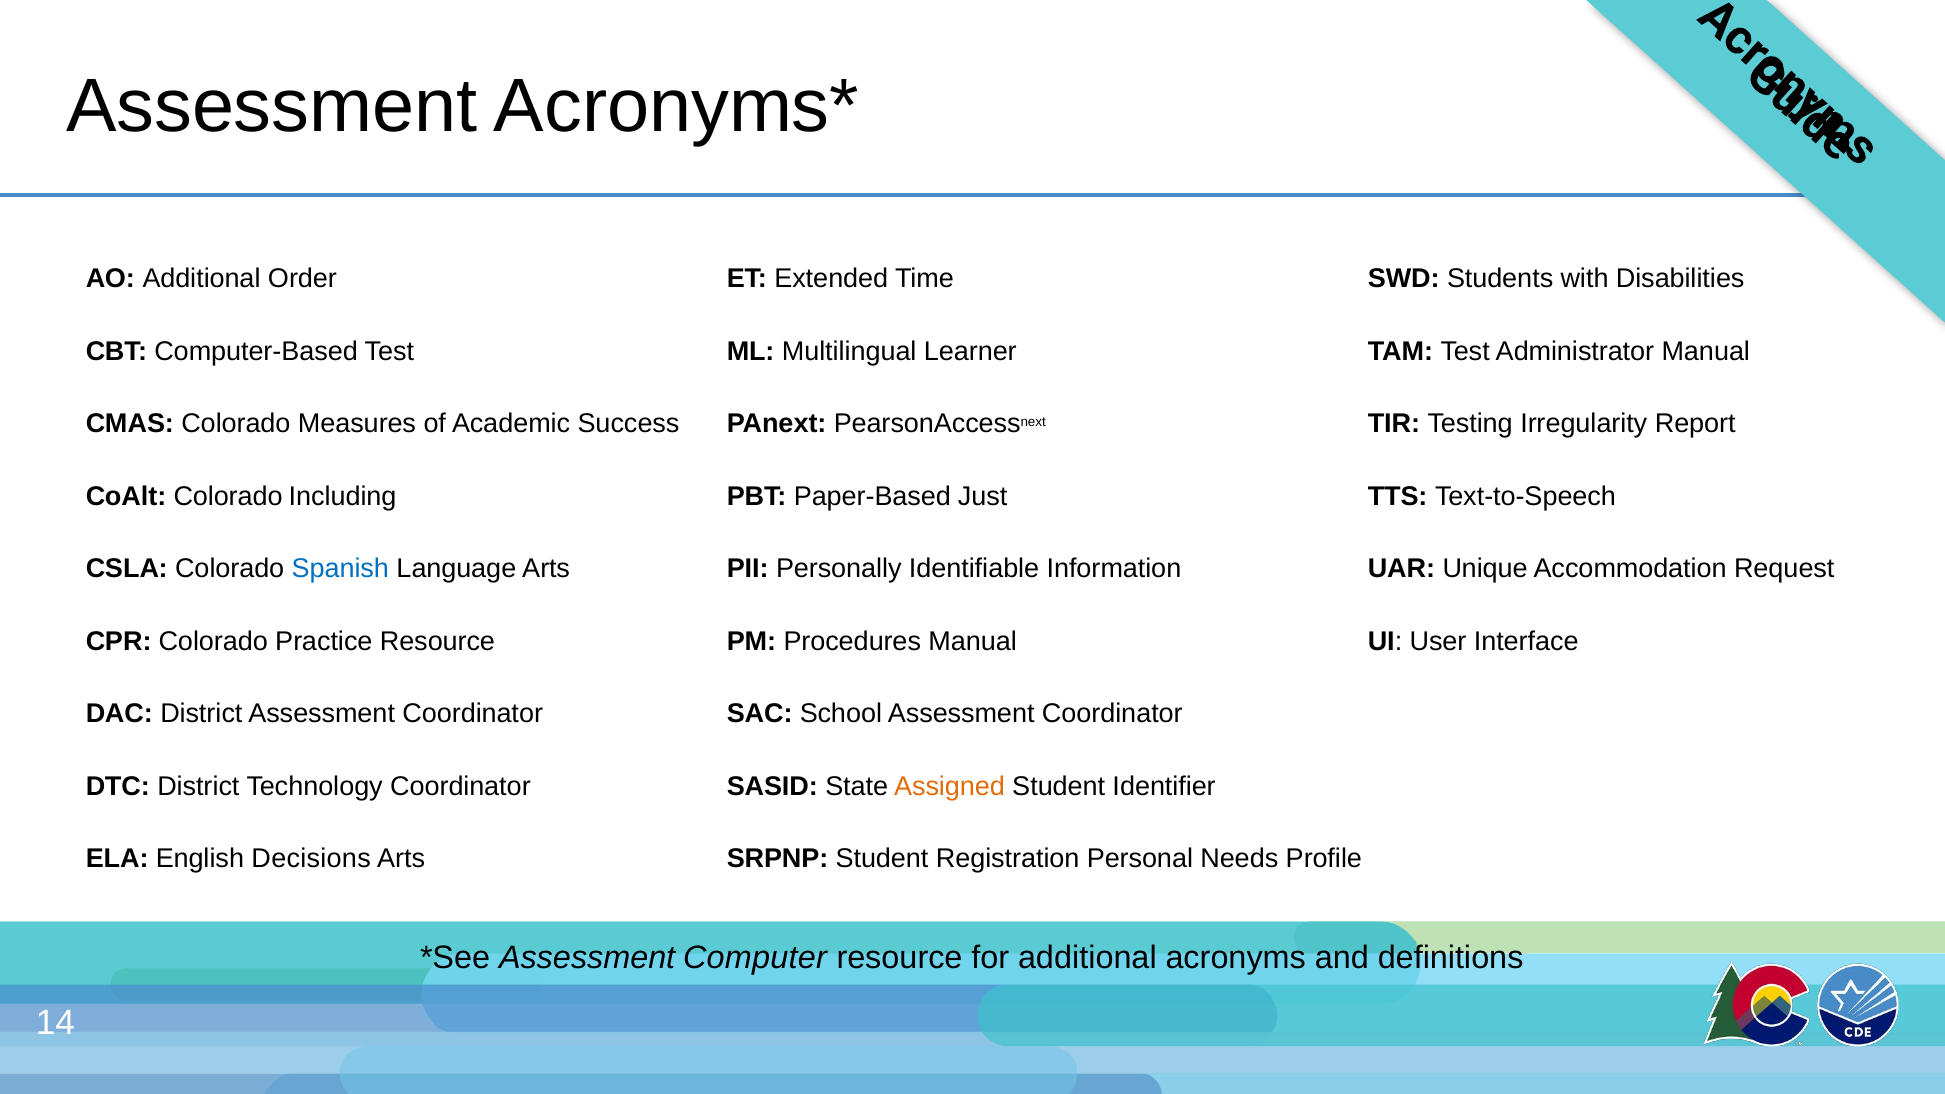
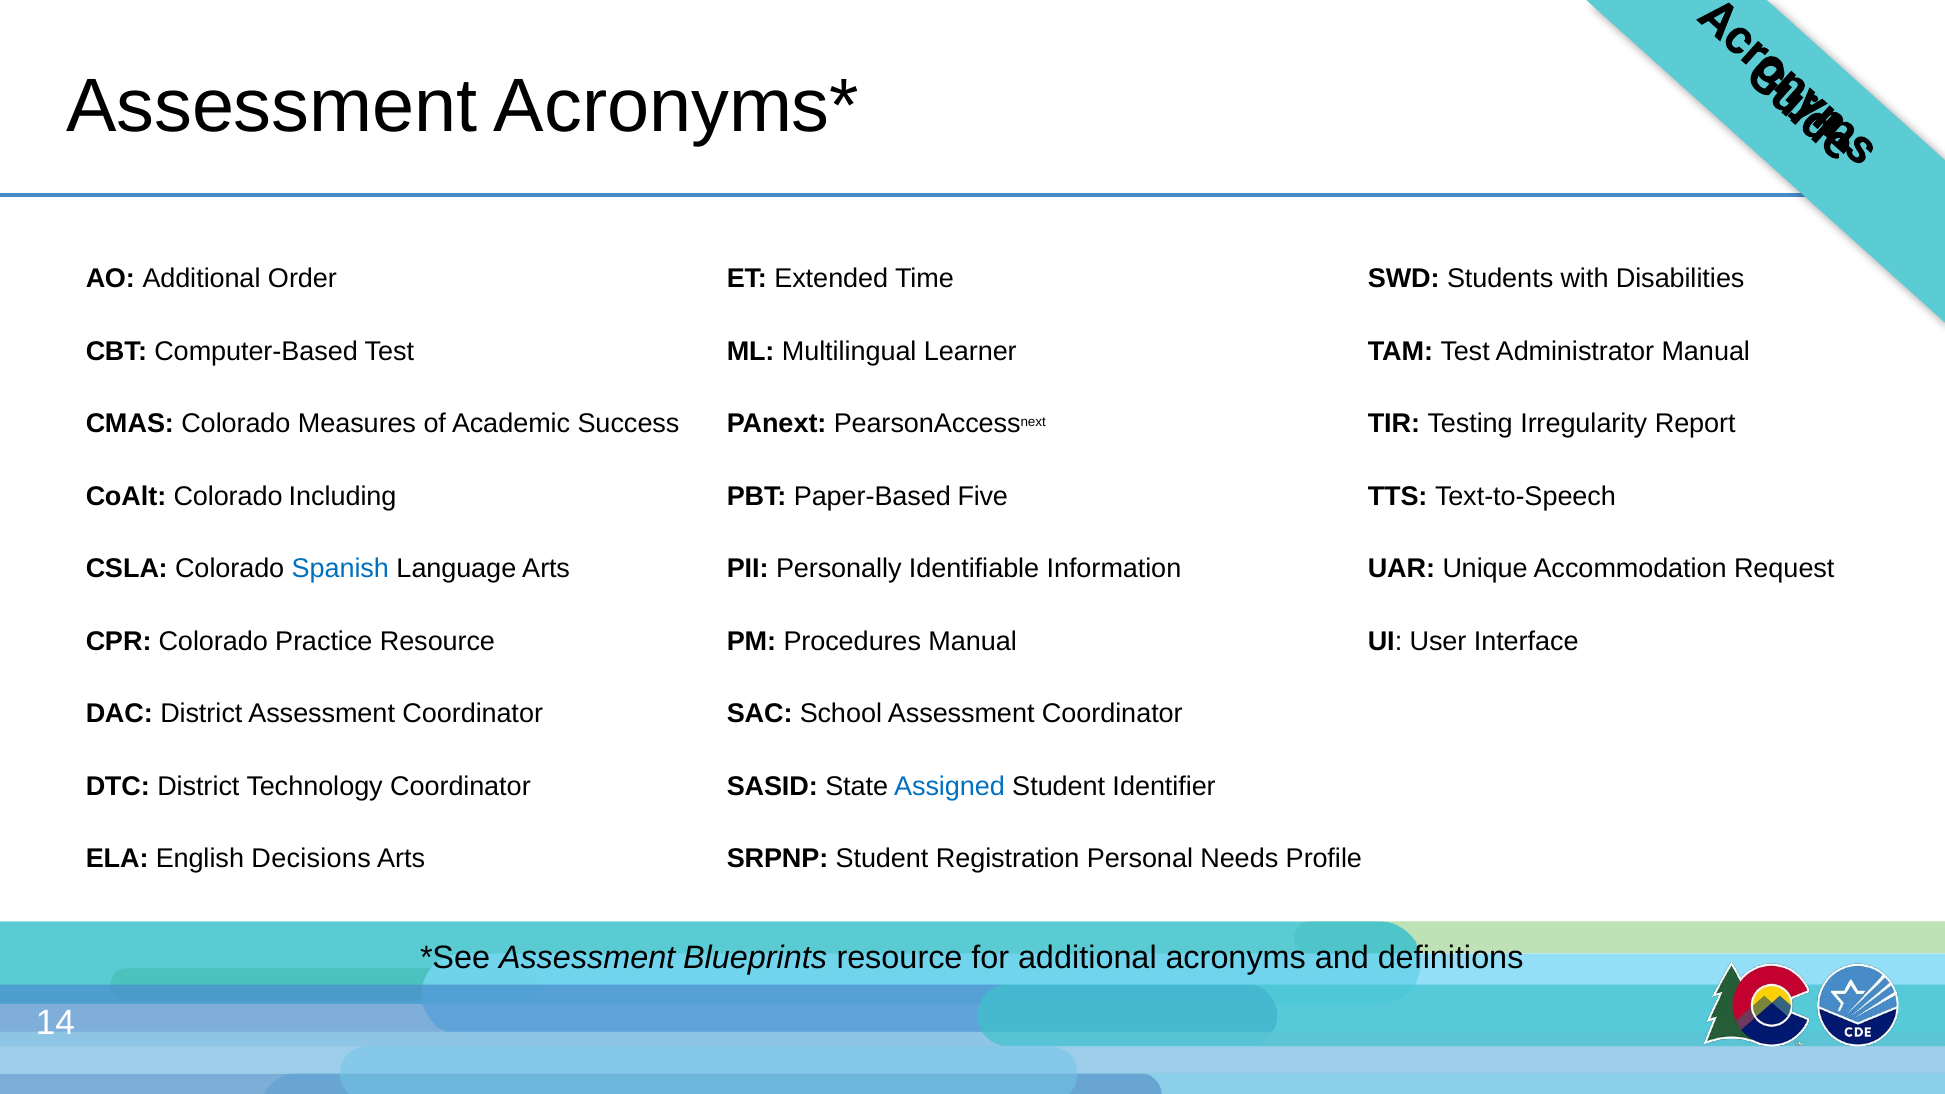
Just: Just -> Five (983, 497)
Assigned colour: orange -> blue (950, 787)
Computer: Computer -> Blueprints (755, 958)
